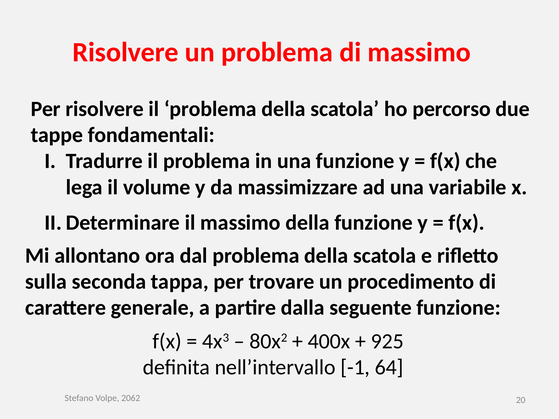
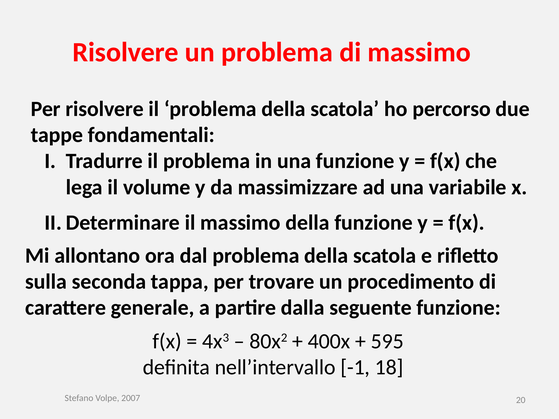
925: 925 -> 595 (387, 342)
64: 64 -> 18 (389, 368)
2062: 2062 -> 2007 (131, 398)
